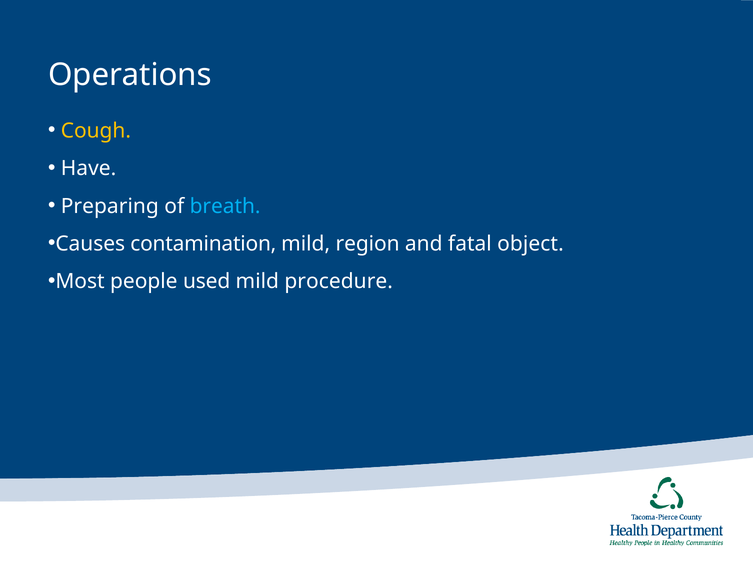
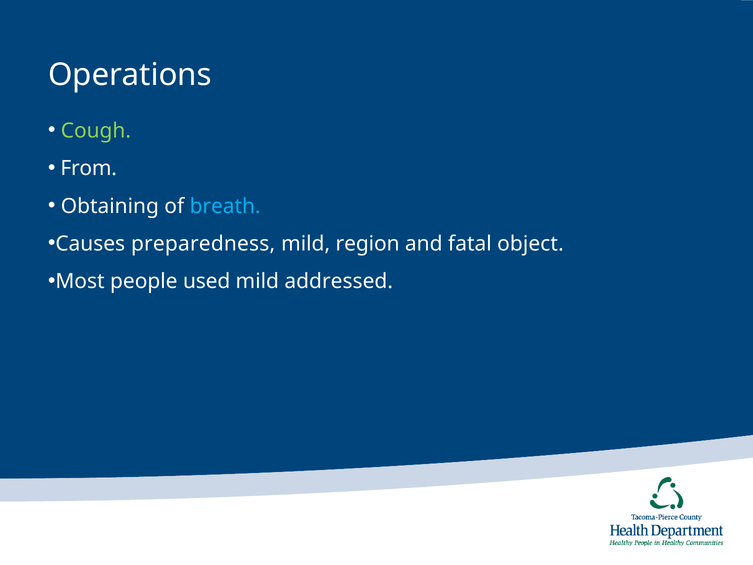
Cough colour: yellow -> light green (96, 131)
Have: Have -> From (89, 168)
Preparing: Preparing -> Obtaining (110, 206)
contamination: contamination -> preparedness (203, 244)
procedure: procedure -> addressed (339, 281)
